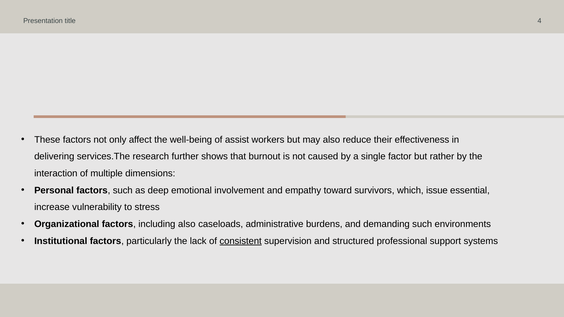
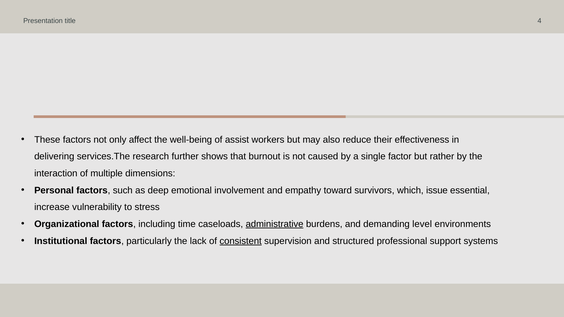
including also: also -> time (187, 224)
administrative underline: none -> present (275, 224)
demanding such: such -> level (422, 224)
